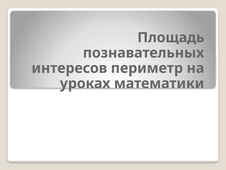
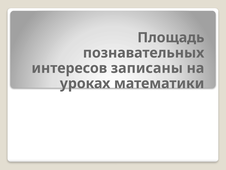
периметр: периметр -> записаны (147, 68)
